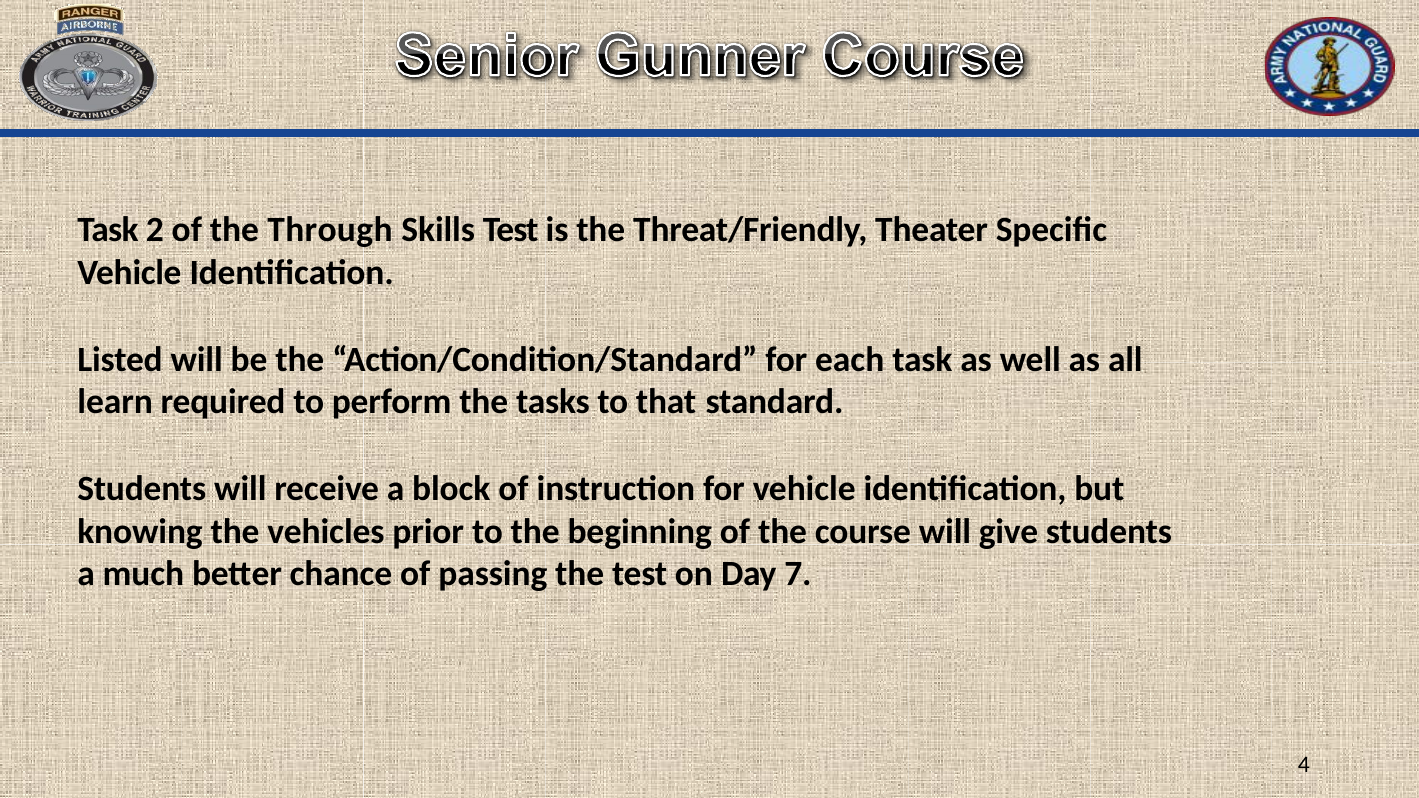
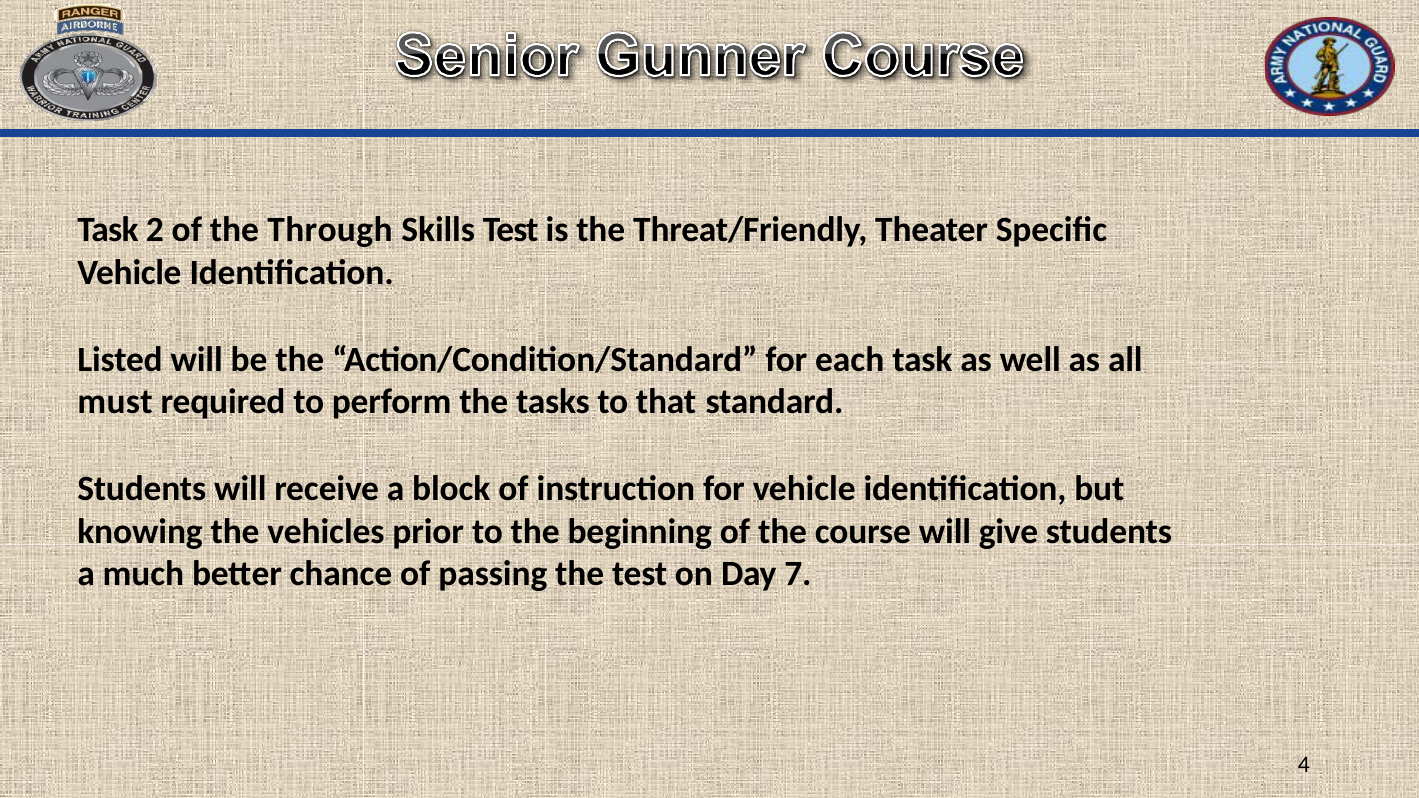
learn: learn -> must (115, 402)
